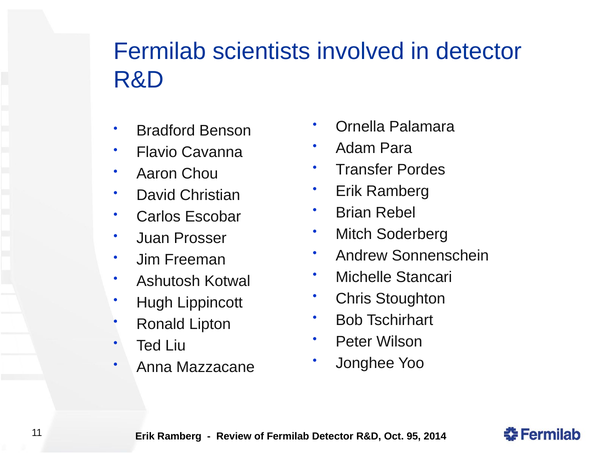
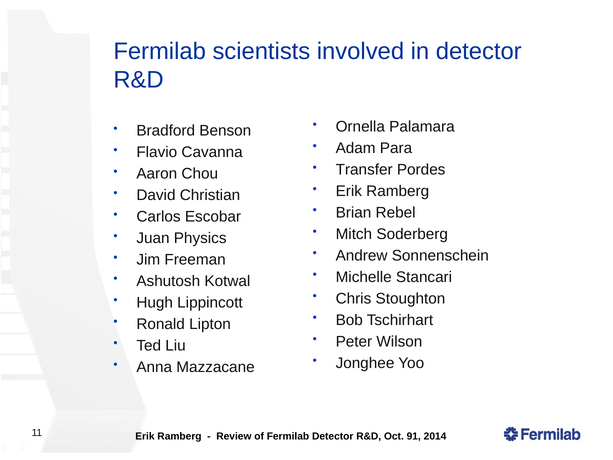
Prosser: Prosser -> Physics (200, 238)
95: 95 -> 91 (414, 436)
